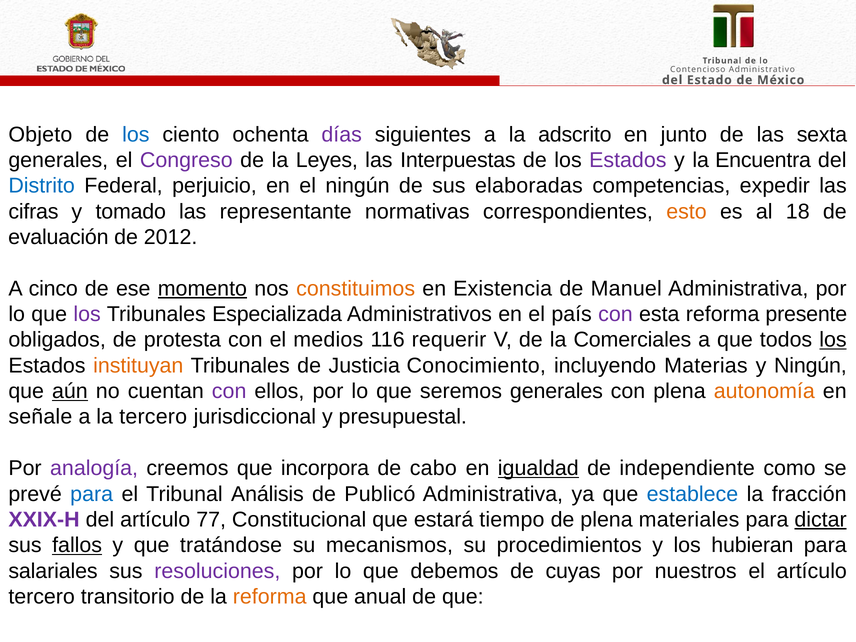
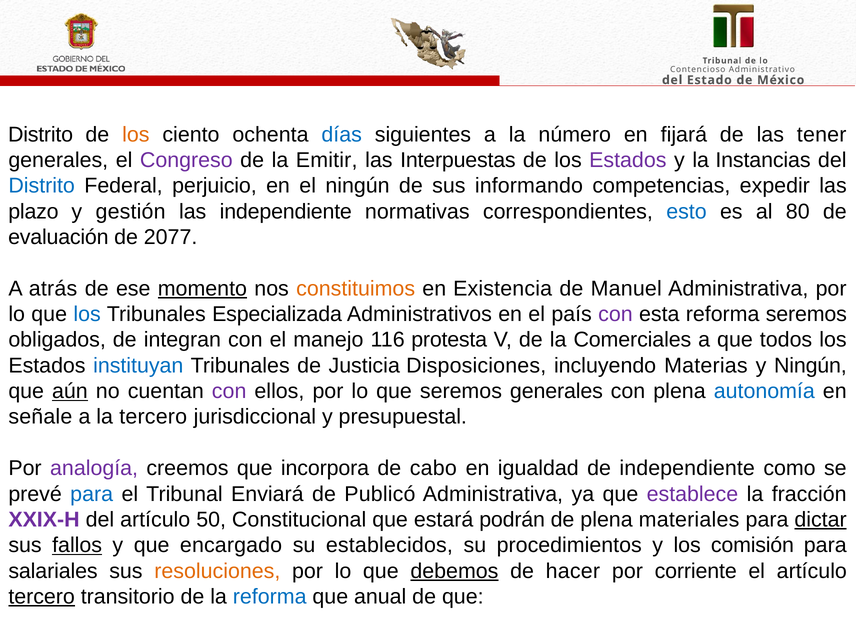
Objeto: Objeto -> Distrito (41, 134)
los colour: blue -> orange (136, 134)
días colour: purple -> blue (342, 134)
adscrito: adscrito -> número (575, 134)
junto: junto -> fijará (684, 134)
sexta: sexta -> tener (822, 134)
Leyes: Leyes -> Emitir (327, 160)
Encuentra: Encuentra -> Instancias (763, 160)
elaboradas: elaboradas -> informando (529, 186)
cifras: cifras -> plazo (33, 211)
tomado: tomado -> gestión (131, 211)
las representante: representante -> independiente (286, 211)
esto colour: orange -> blue (686, 211)
18: 18 -> 80 (798, 211)
2012: 2012 -> 2077 (171, 237)
cinco: cinco -> atrás (53, 289)
los colour: purple -> blue (87, 314)
reforma presente: presente -> seremos (806, 314)
protesta: protesta -> integran (182, 340)
medios: medios -> manejo (328, 340)
requerir: requerir -> protesta (449, 340)
los underline: present -> none (833, 340)
instituyan colour: orange -> blue (138, 366)
Conocimiento: Conocimiento -> Disposiciones (476, 366)
autonomía colour: orange -> blue (764, 391)
igualdad underline: present -> none (538, 468)
Análisis: Análisis -> Enviará (267, 494)
establece colour: blue -> purple (692, 494)
77: 77 -> 50 (211, 520)
tiempo: tiempo -> podrán (512, 520)
tratándose: tratándose -> encargado (231, 545)
mecanismos: mecanismos -> establecidos (389, 545)
hubieran: hubieran -> comisión (752, 545)
resoluciones colour: purple -> orange (217, 571)
debemos underline: none -> present (454, 571)
cuyas: cuyas -> hacer (573, 571)
nuestros: nuestros -> corriente (696, 571)
tercero underline: none -> present (42, 597)
reforma colour: orange -> blue (270, 597)
